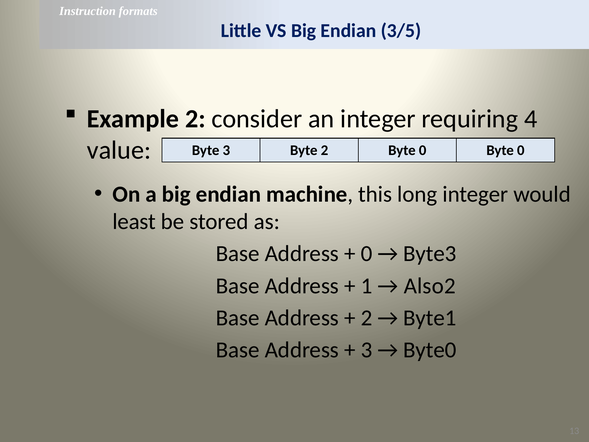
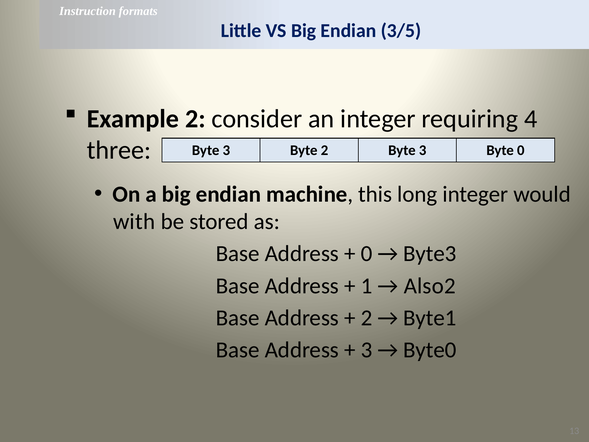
value: value -> three (119, 150)
2 Byte 0: 0 -> 3 (423, 150)
least: least -> with (134, 222)
